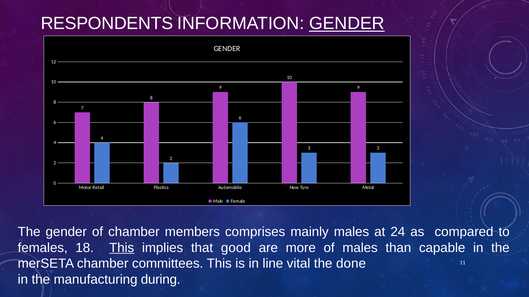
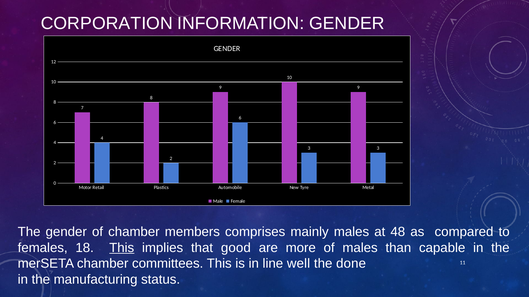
RESPONDENTS: RESPONDENTS -> CORPORATION (107, 24)
GENDER underline: present -> none (347, 24)
24: 24 -> 48 (398, 232)
vital: vital -> well (299, 264)
during: during -> status (161, 280)
